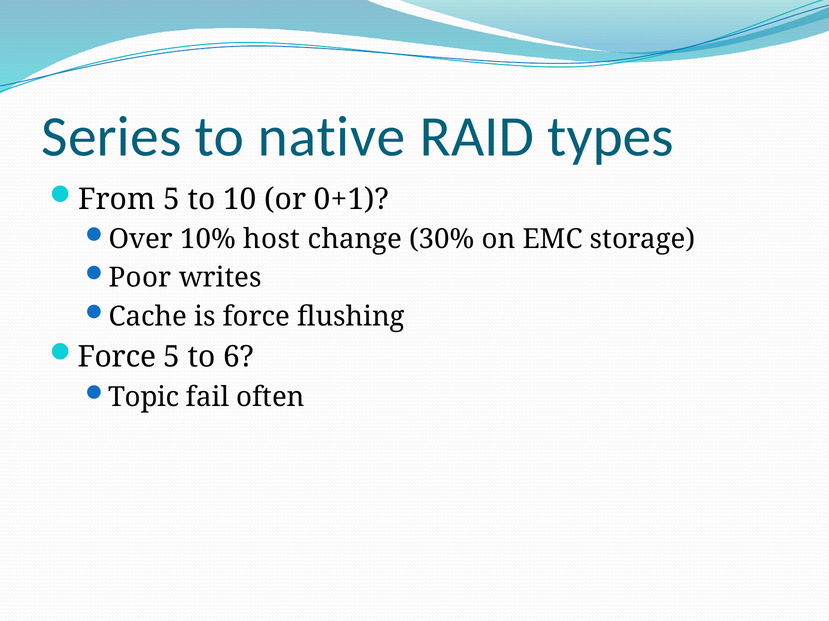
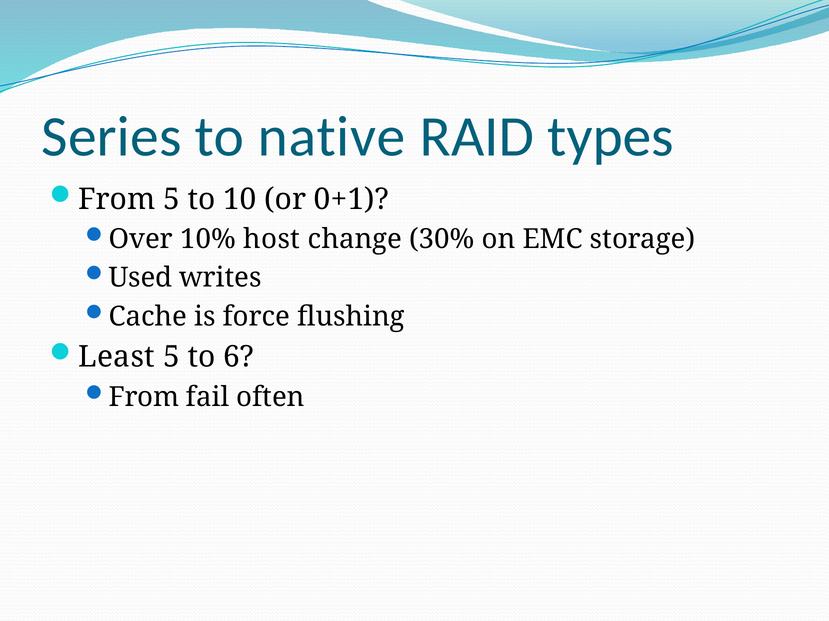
Poor: Poor -> Used (140, 278)
Force: Force -> Least (117, 357)
Topic: Topic -> From (144, 397)
